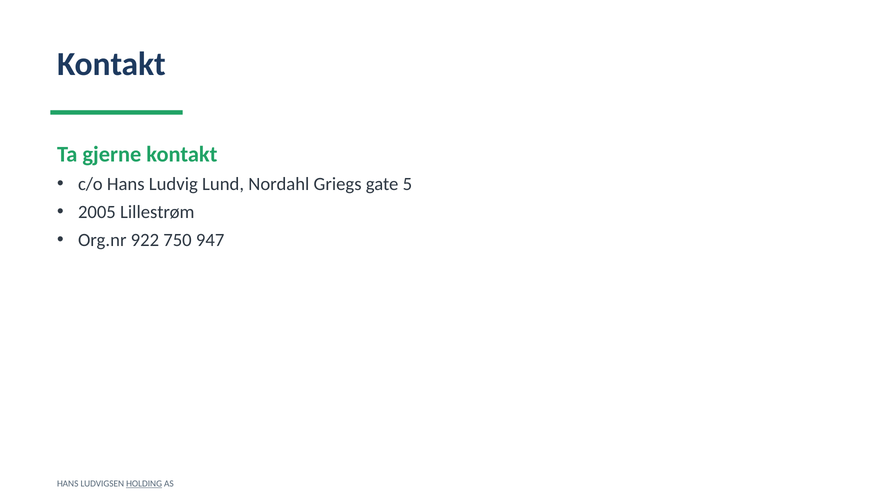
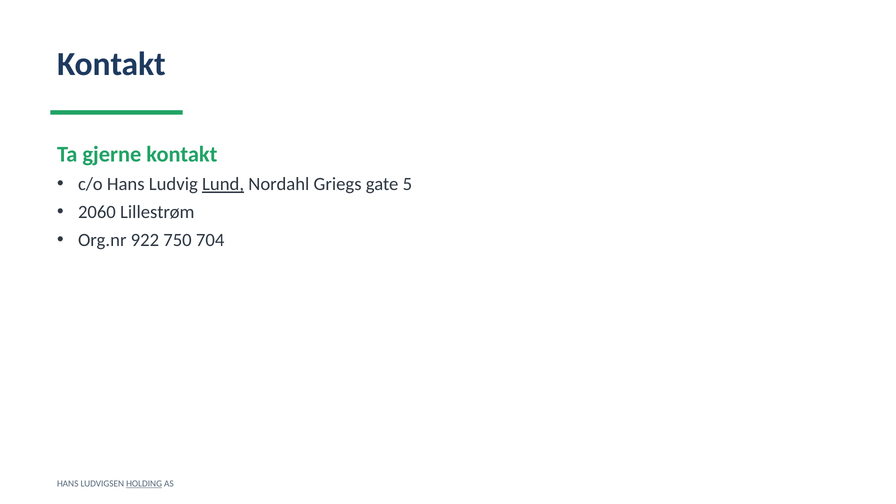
Lund underline: none -> present (223, 184)
2005: 2005 -> 2060 (97, 212)
947: 947 -> 704 (210, 240)
